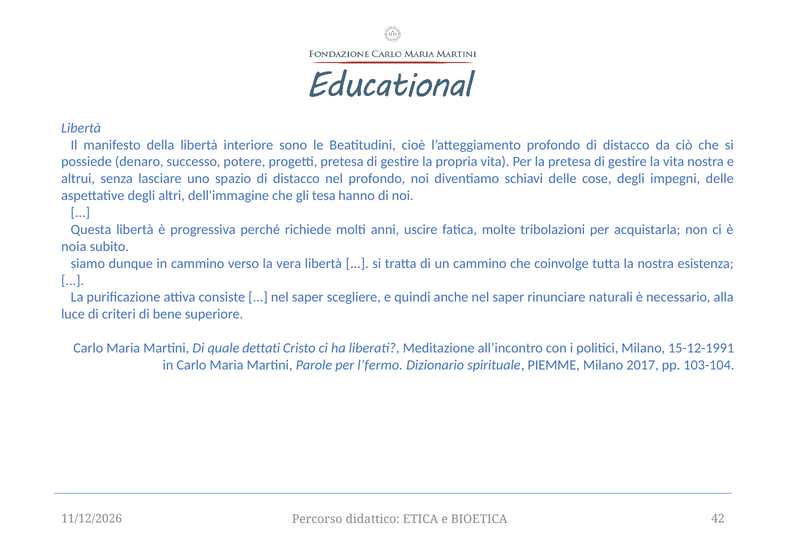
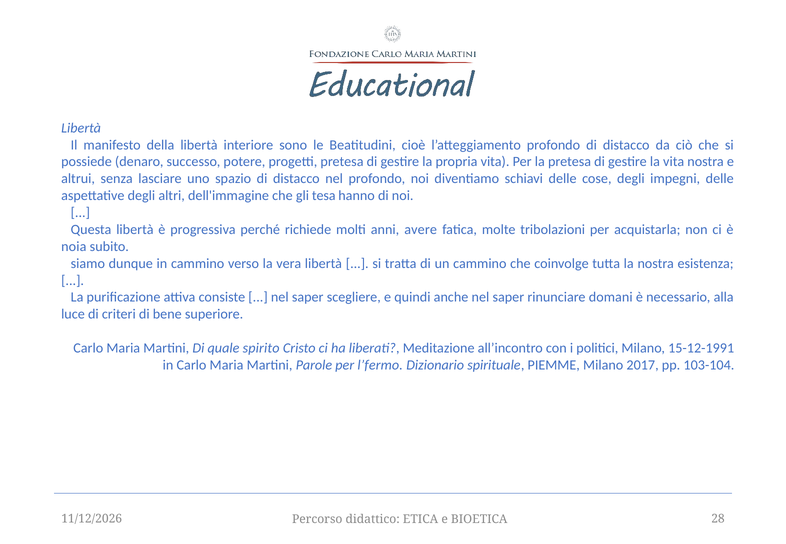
uscire: uscire -> avere (421, 230)
naturali: naturali -> domani (611, 297)
dettati: dettati -> spirito (261, 348)
42: 42 -> 28 (718, 519)
